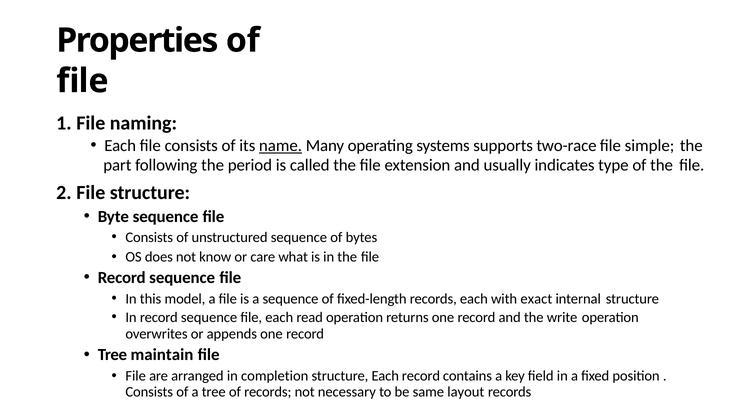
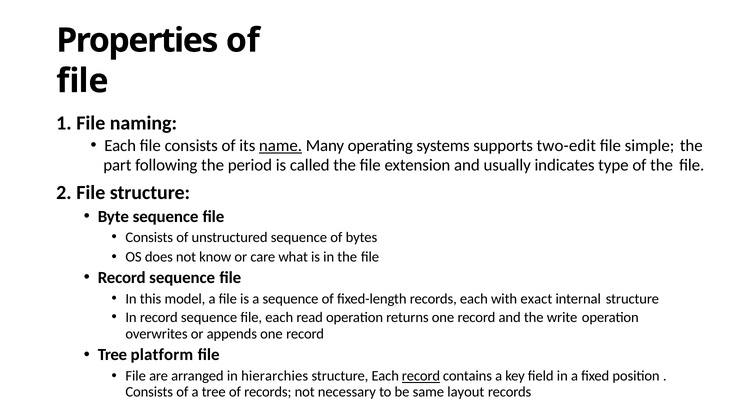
two-race: two-race -> two-edit (566, 146)
maintain: maintain -> platform (162, 355)
completion: completion -> hierarchies (275, 376)
record underline: none -> present (421, 376)
